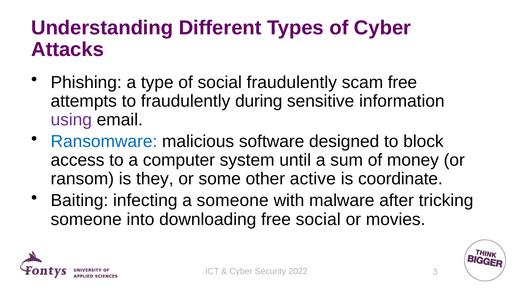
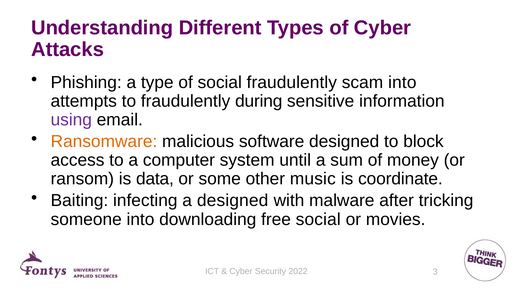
scam free: free -> into (402, 82)
Ransomware colour: blue -> orange (104, 141)
they: they -> data (155, 179)
active: active -> music (313, 179)
a someone: someone -> designed (233, 201)
